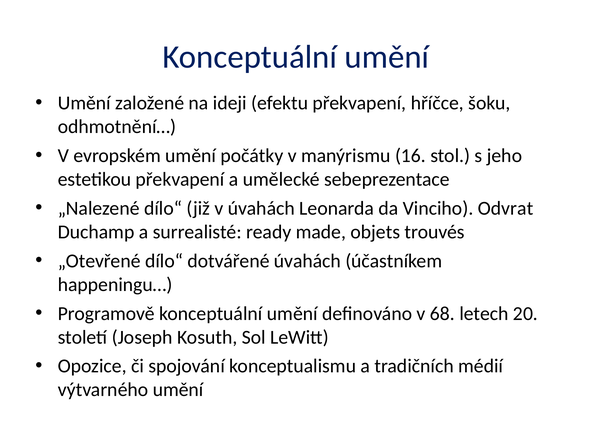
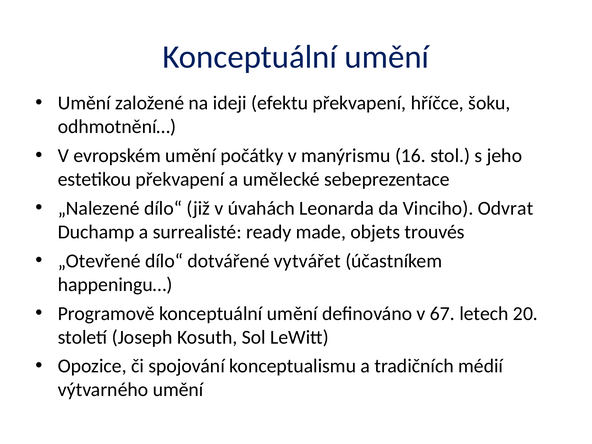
dotvářené úvahách: úvahách -> vytvářet (307, 261)
68: 68 -> 67 (442, 313)
